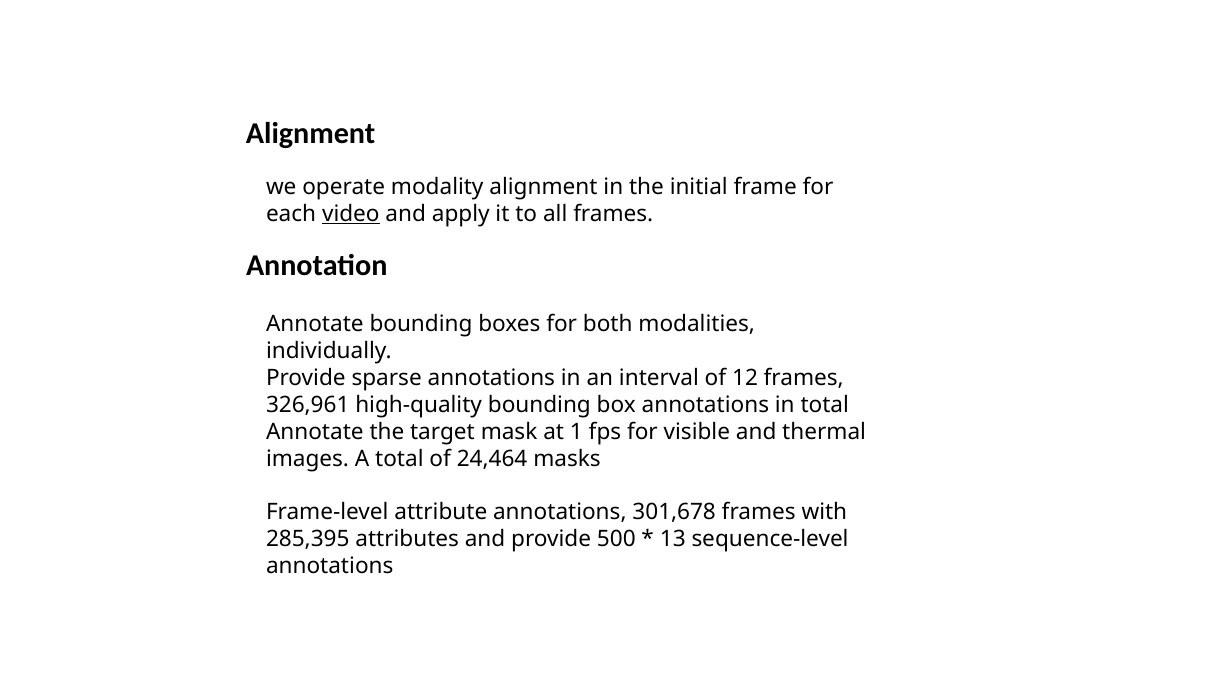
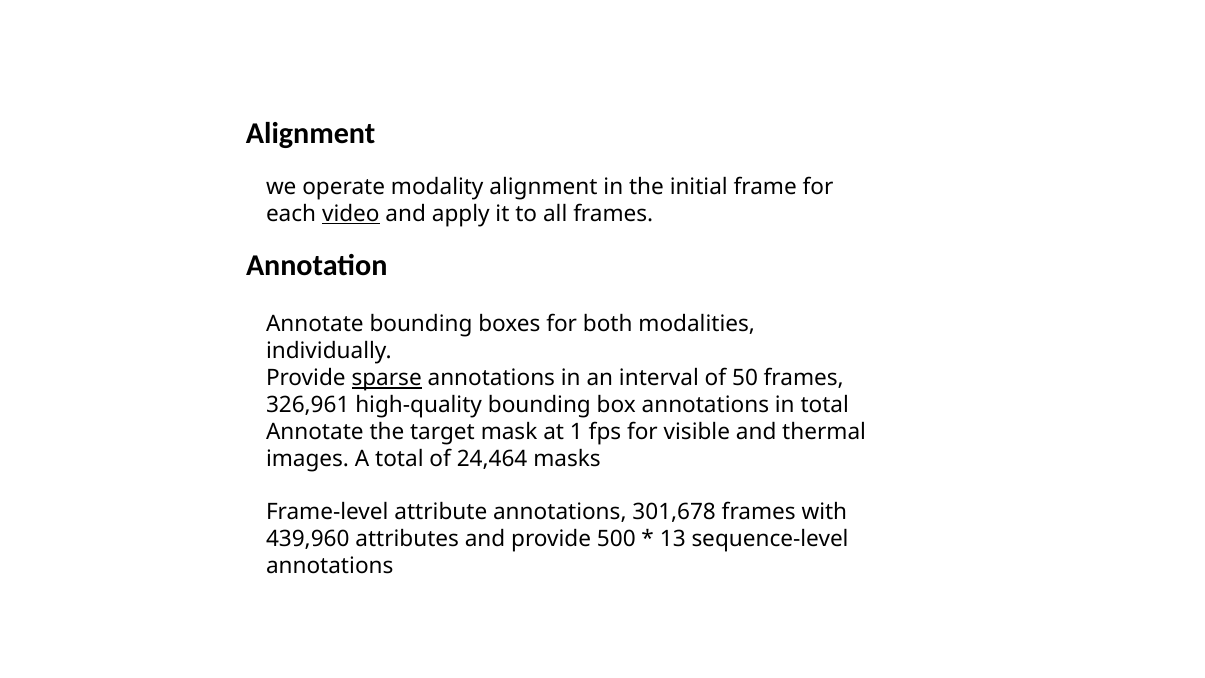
sparse underline: none -> present (387, 378)
12: 12 -> 50 (745, 378)
285,395: 285,395 -> 439,960 (308, 539)
